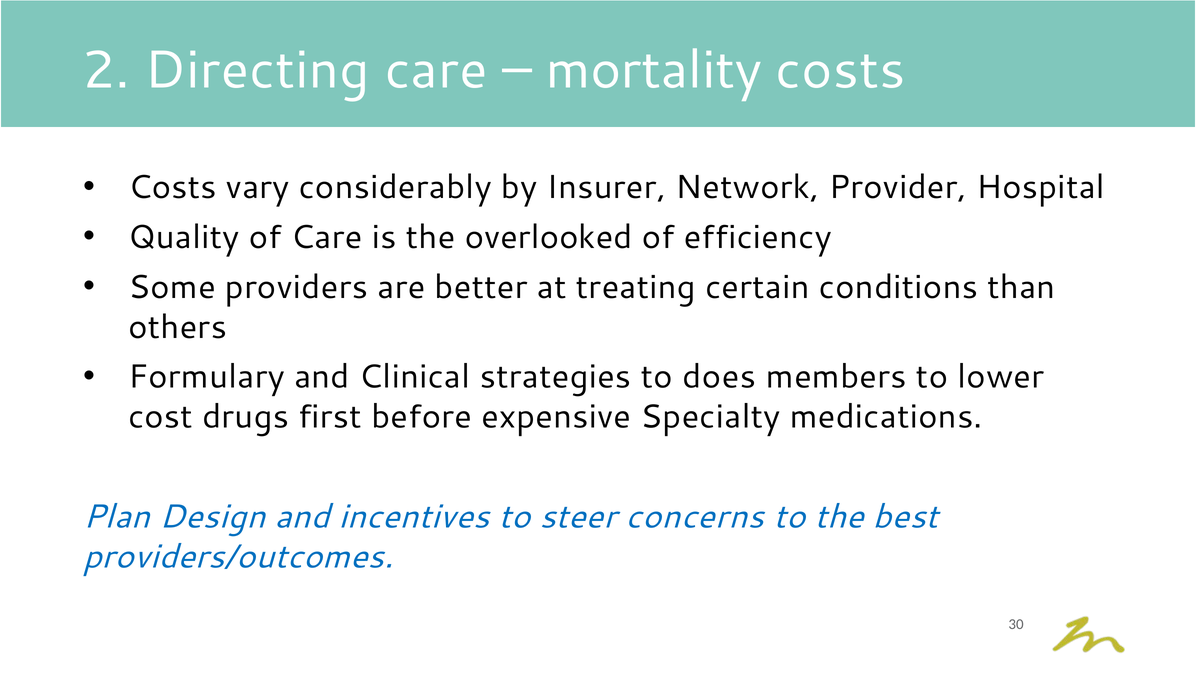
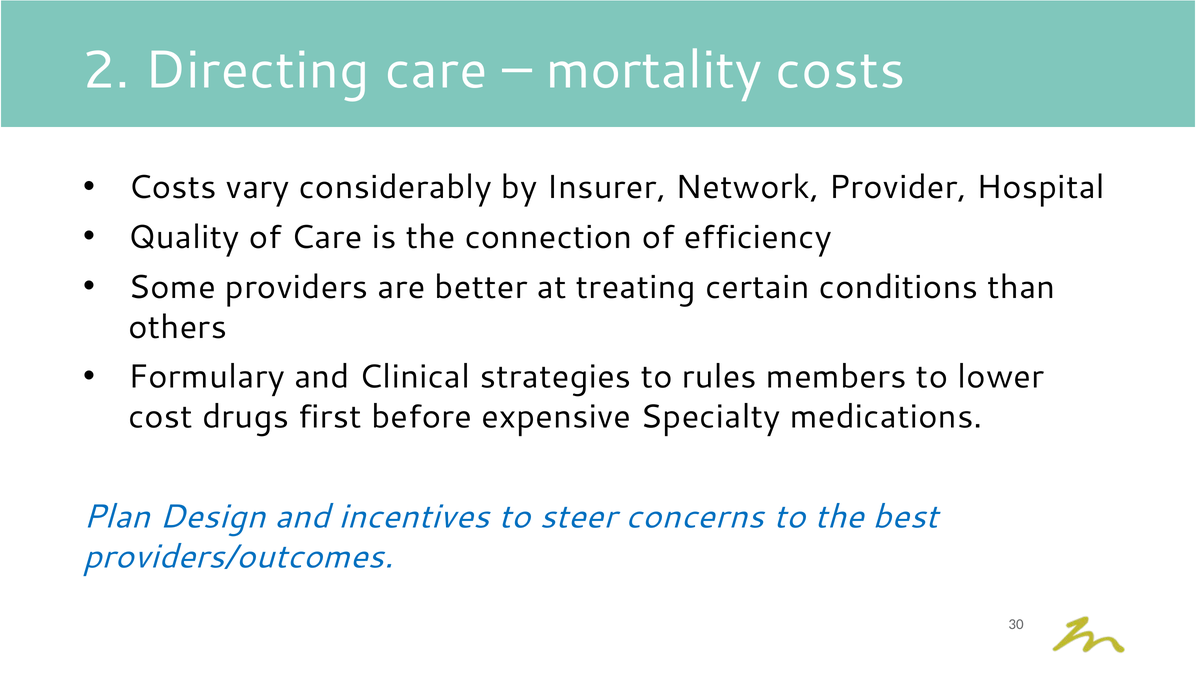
overlooked: overlooked -> connection (549, 237)
does: does -> rules (719, 377)
